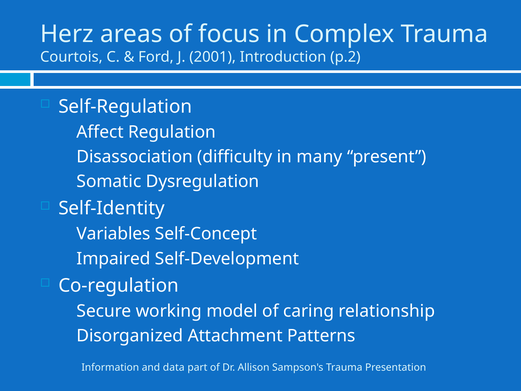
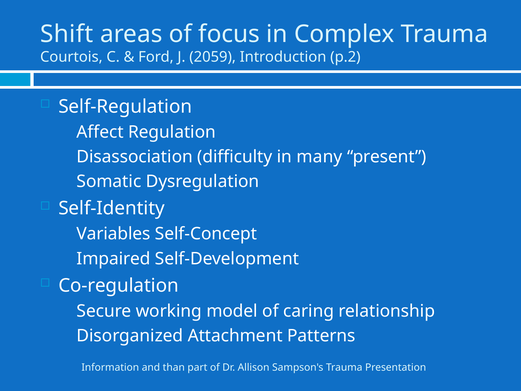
Herz: Herz -> Shift (67, 34)
2001: 2001 -> 2059 (213, 57)
data: data -> than (174, 367)
